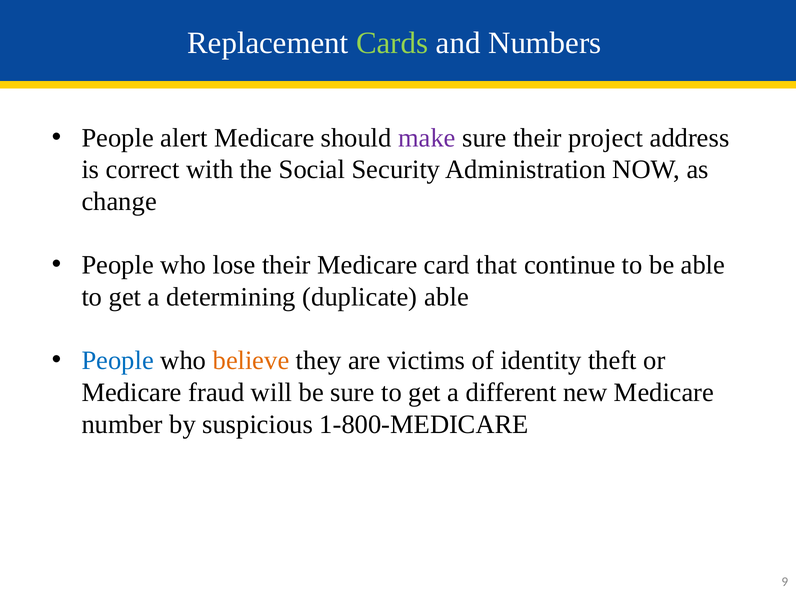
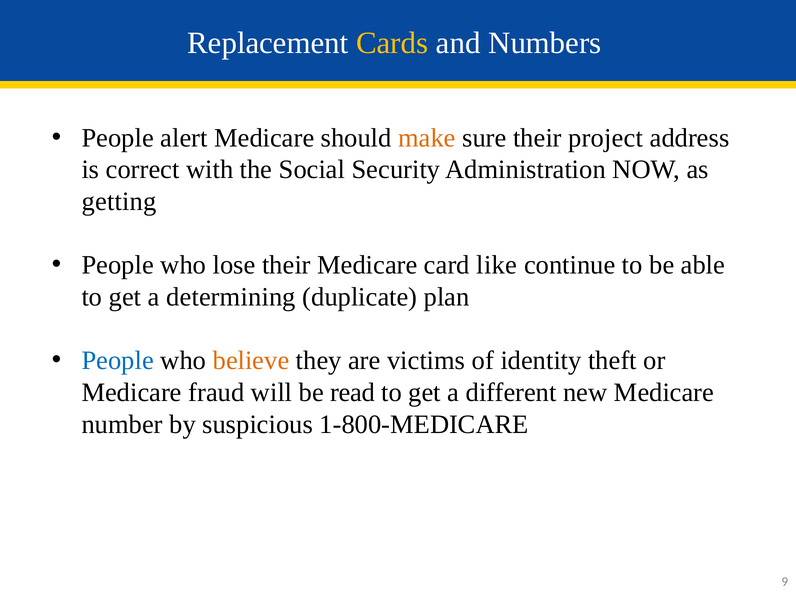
Cards colour: light green -> yellow (392, 43)
make colour: purple -> orange (427, 138)
change: change -> getting (119, 201)
that: that -> like (497, 265)
duplicate able: able -> plan (447, 297)
be sure: sure -> read (353, 392)
